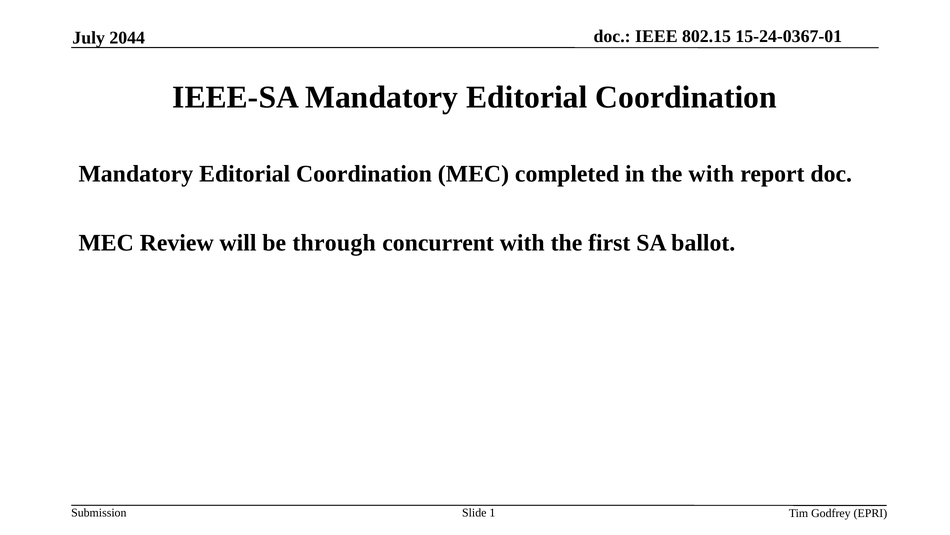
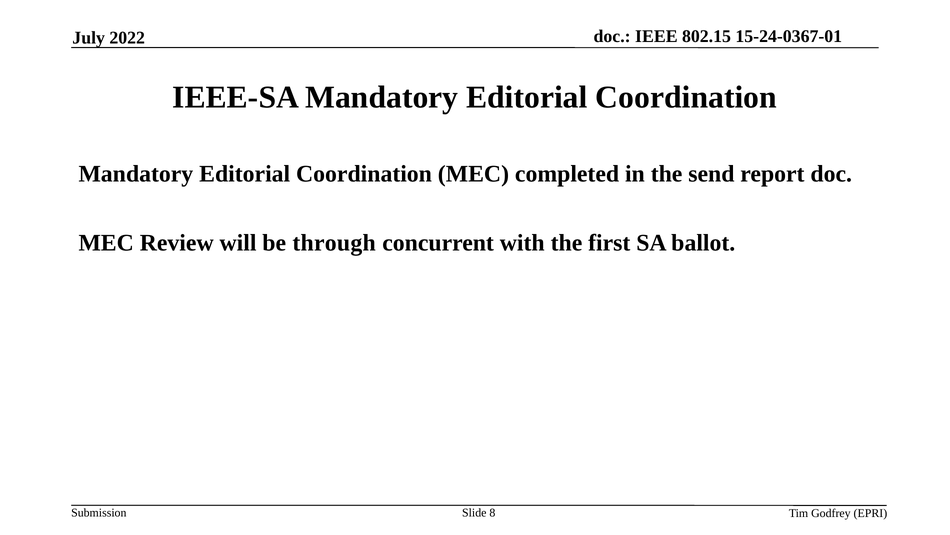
2044: 2044 -> 2022 (127, 38)
the with: with -> send (711, 174)
1: 1 -> 8 (492, 512)
